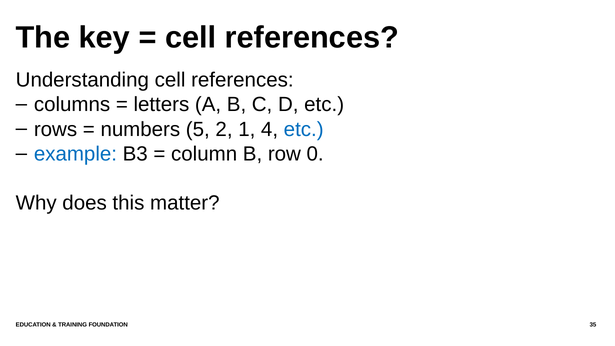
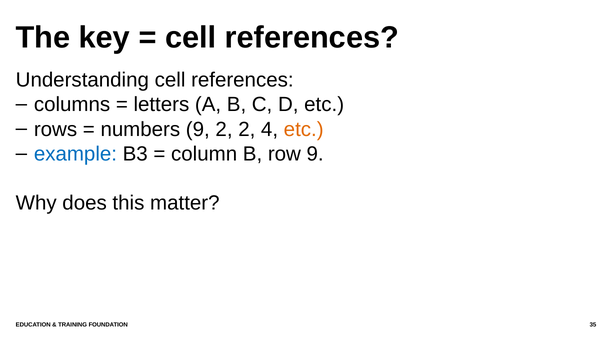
numbers 5: 5 -> 9 (198, 129)
2 1: 1 -> 2 (247, 129)
etc colour: blue -> orange (304, 129)
row 0: 0 -> 9 (315, 154)
